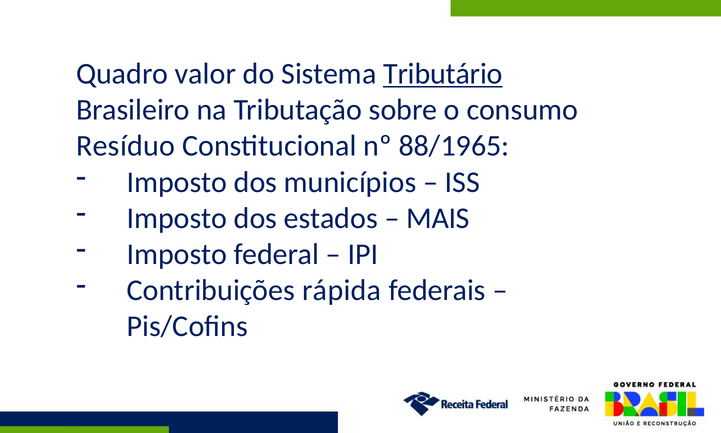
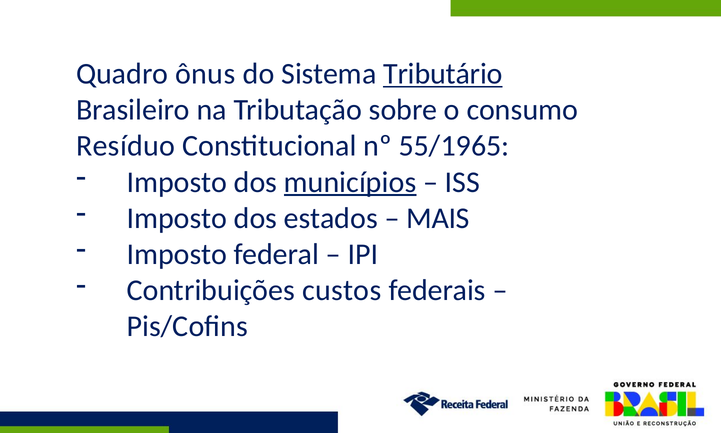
valor: valor -> ônus (205, 74)
88/1965: 88/1965 -> 55/1965 (454, 146)
municípios underline: none -> present (350, 182)
rápida: rápida -> custos (342, 290)
